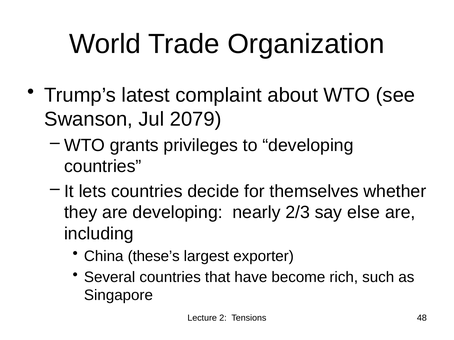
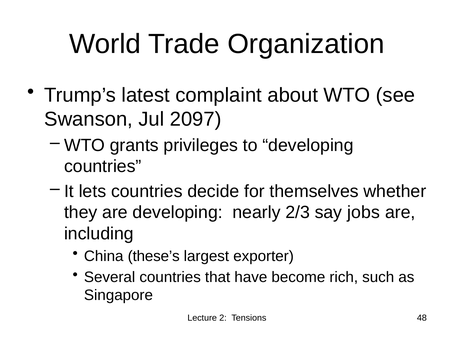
2079: 2079 -> 2097 (196, 119)
else: else -> jobs (364, 213)
